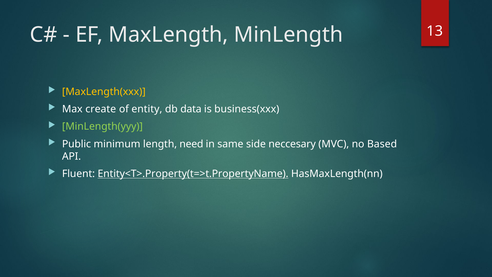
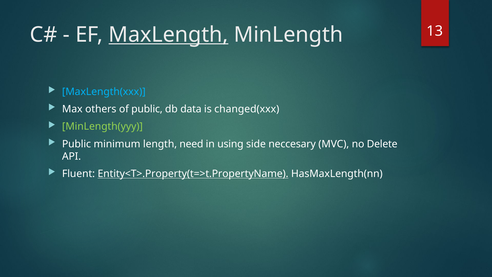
MaxLength underline: none -> present (168, 35)
MaxLength(xxx colour: yellow -> light blue (104, 92)
create: create -> others (101, 109)
of entity: entity -> public (147, 109)
business(xxx: business(xxx -> changed(xxx (247, 109)
same: same -> using (230, 144)
Based: Based -> Delete (382, 144)
